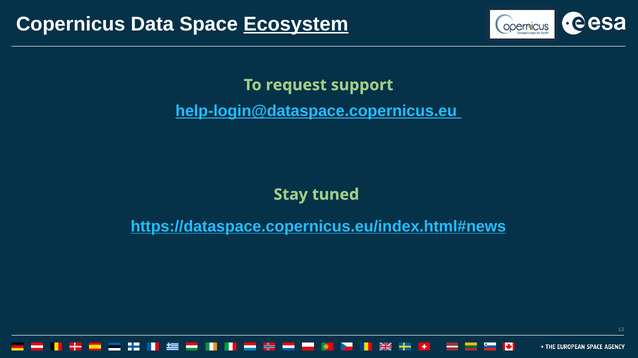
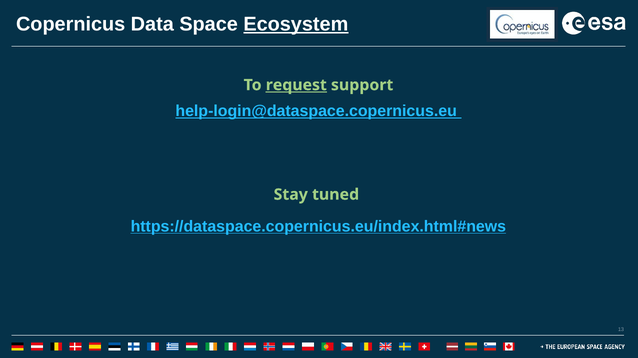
request underline: none -> present (296, 85)
